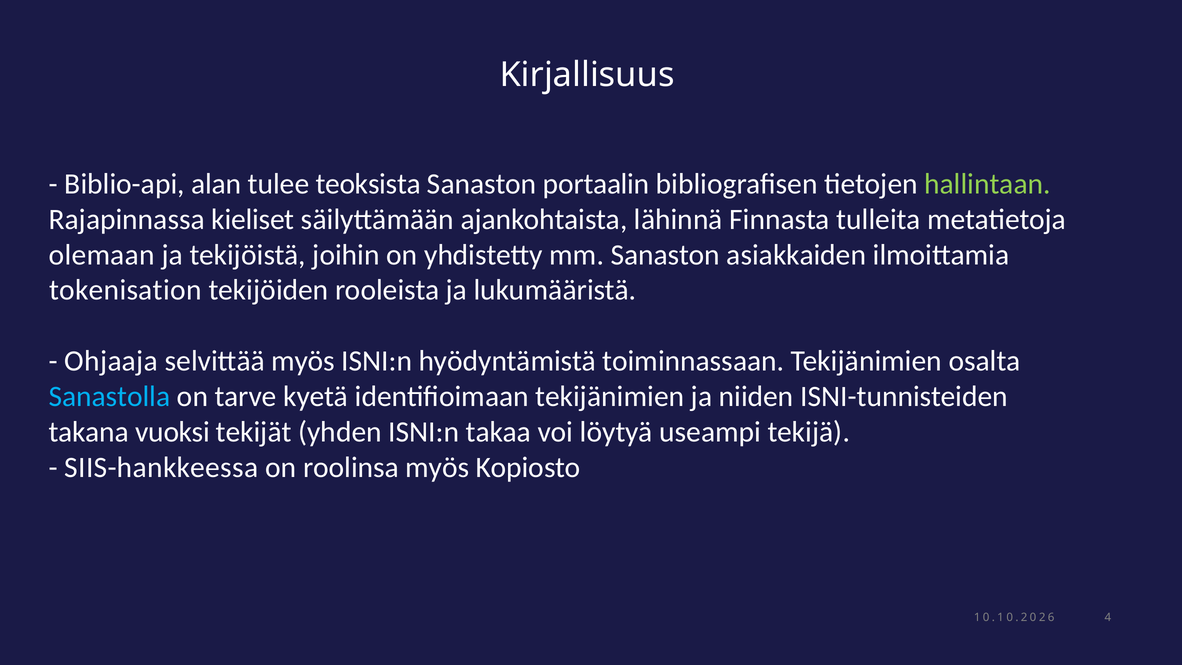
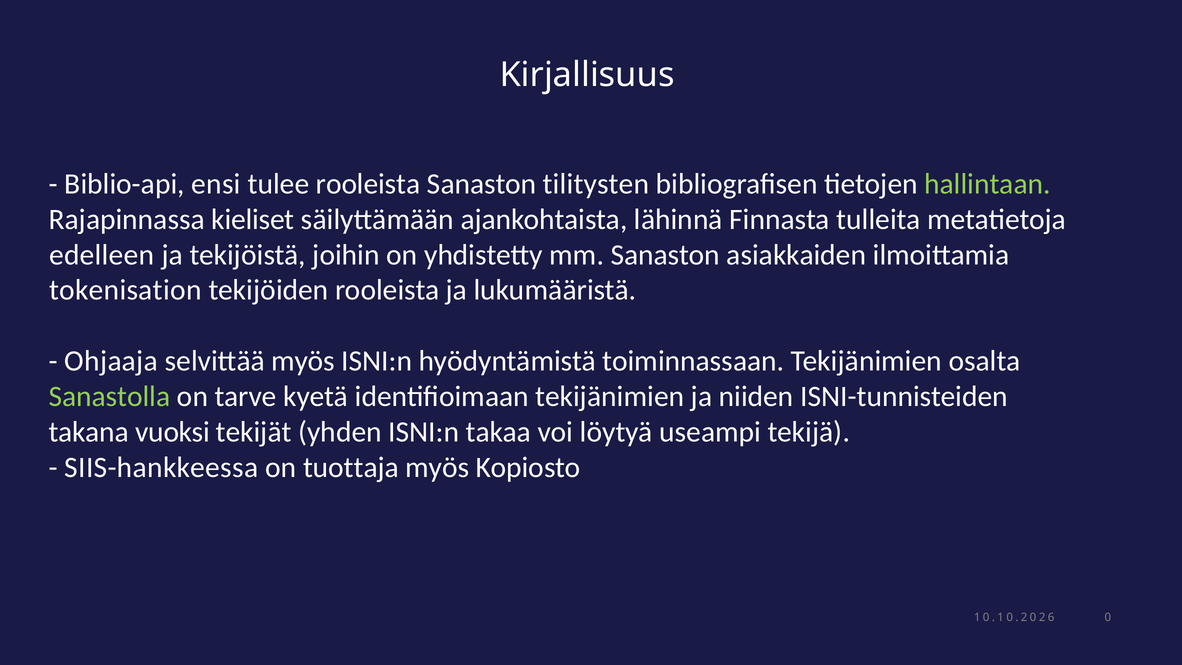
alan: alan -> ensi (216, 184)
tulee teoksista: teoksista -> rooleista (368, 184)
portaalin: portaalin -> tilitysten (596, 184)
olemaan: olemaan -> edelleen (102, 255)
Sanastolla colour: light blue -> light green (110, 397)
roolinsa: roolinsa -> tuottaja (351, 467)
4: 4 -> 0 (1108, 617)
